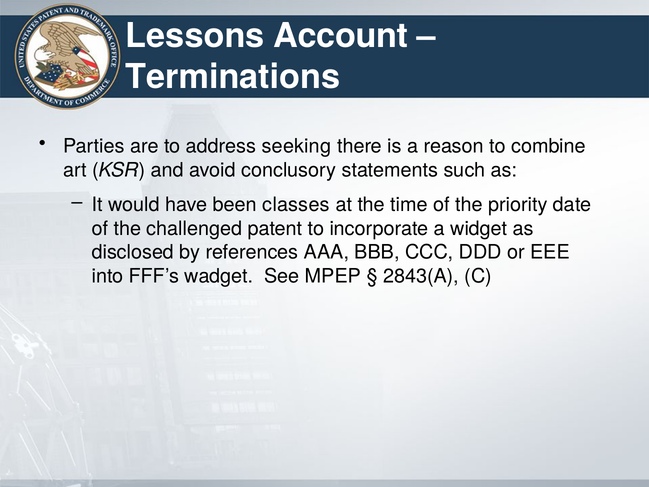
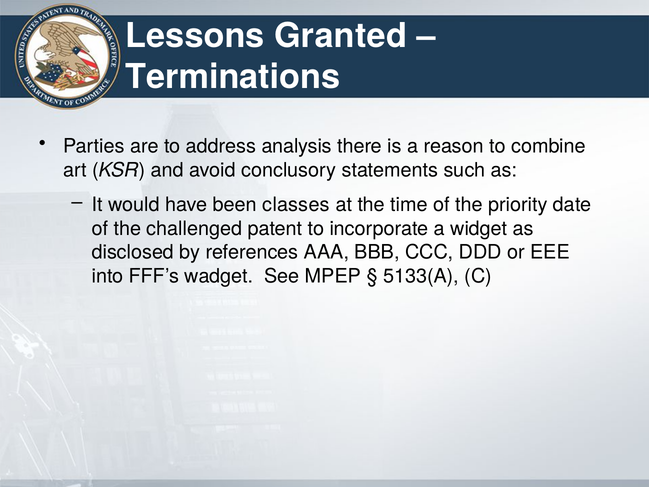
Account: Account -> Granted (341, 36)
seeking: seeking -> analysis (297, 146)
2843(A: 2843(A -> 5133(A (421, 276)
